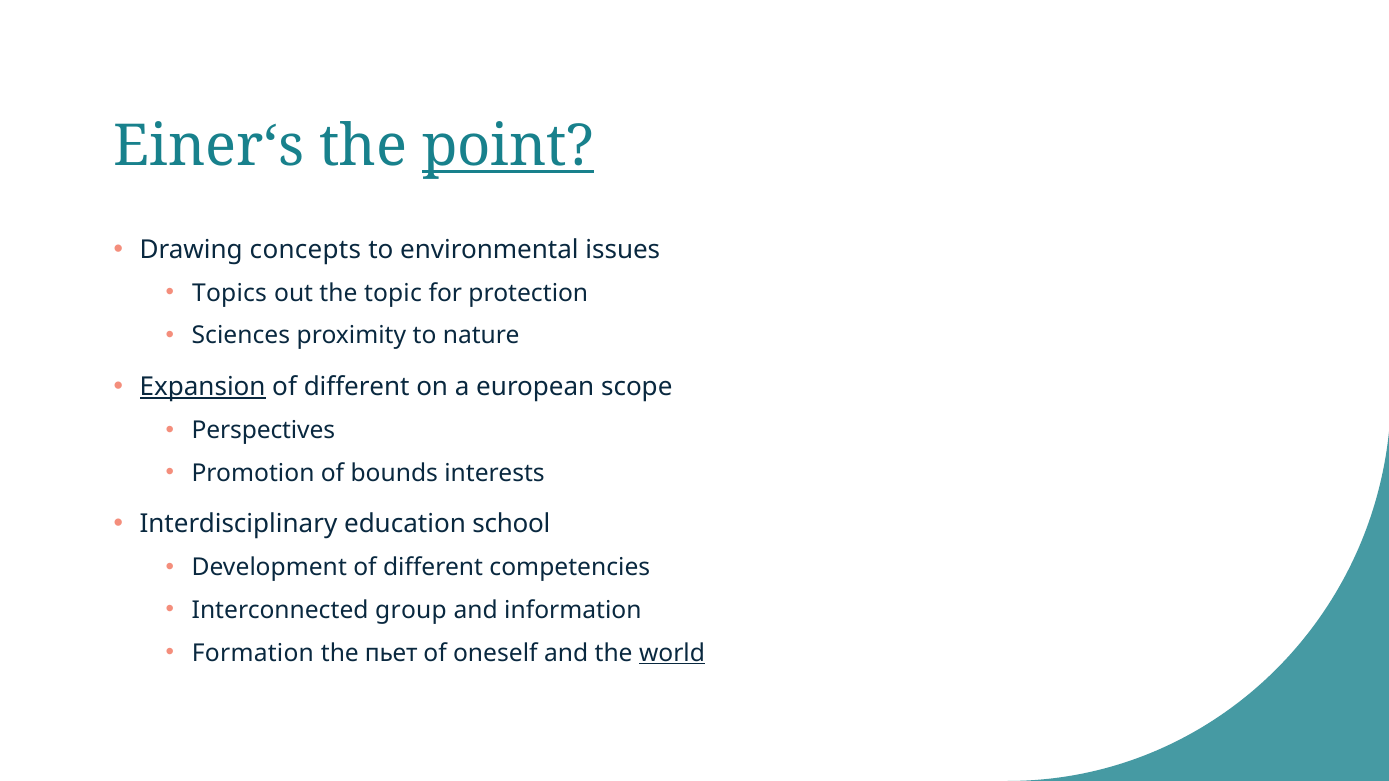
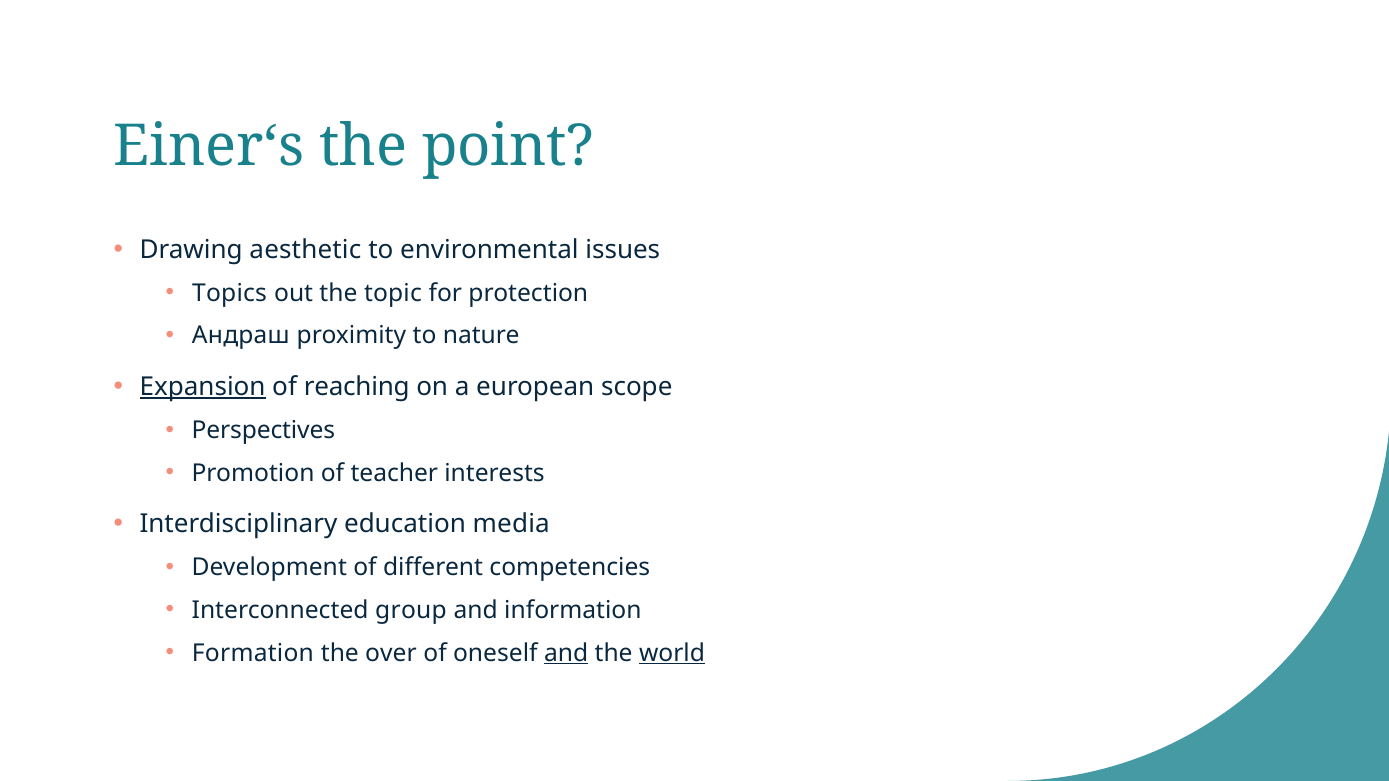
point underline: present -> none (508, 147)
concepts: concepts -> aesthetic (305, 250)
Sciences: Sciences -> Андраш (241, 336)
different: different -> reaching (357, 387)
bounds: bounds -> teacher (394, 473)
school: school -> media (511, 524)
пьет: пьет -> over (391, 653)
and underline: none -> present (566, 653)
